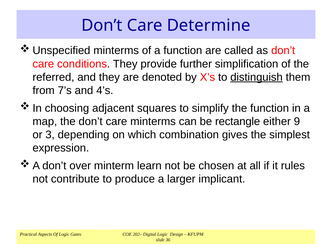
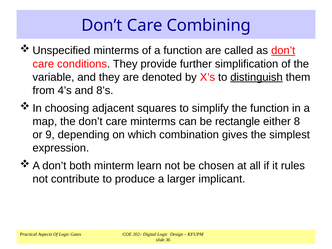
Determine: Determine -> Combining (209, 25)
don’t underline: none -> present (283, 51)
referred: referred -> variable (53, 77)
7’s: 7’s -> 4’s (65, 90)
4’s: 4’s -> 8’s (105, 90)
9: 9 -> 8 (297, 121)
3: 3 -> 9 (50, 135)
over: over -> both (80, 166)
